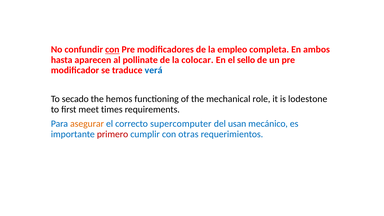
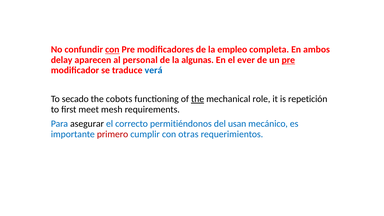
hasta: hasta -> delay (62, 60)
pollinate: pollinate -> personal (140, 60)
colocar: colocar -> algunas (198, 60)
sello: sello -> ever (246, 60)
pre underline: none -> present (288, 60)
hemos: hemos -> cobots (119, 99)
the underline: none -> present (198, 99)
lodestone: lodestone -> repetición (308, 99)
times: times -> mesh (112, 109)
asegurar colour: orange -> black (87, 124)
supercomputer: supercomputer -> permitiéndonos (181, 124)
